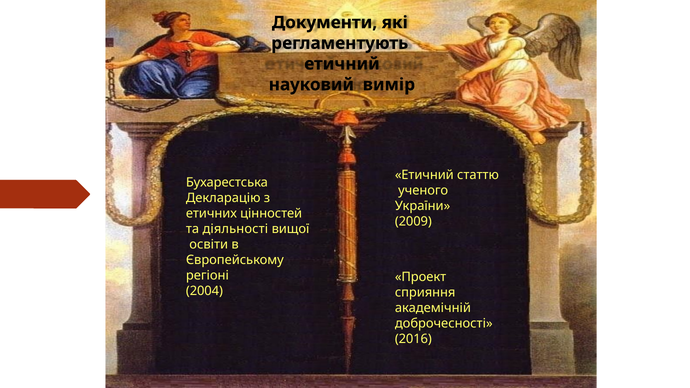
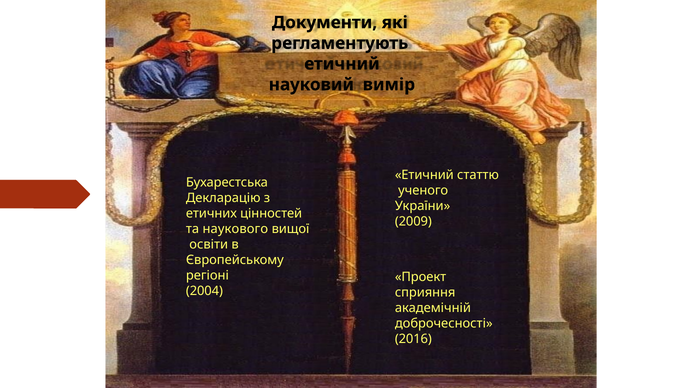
діяльності: діяльності -> наукового (235, 229)
